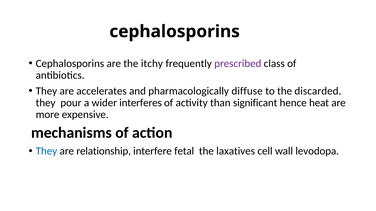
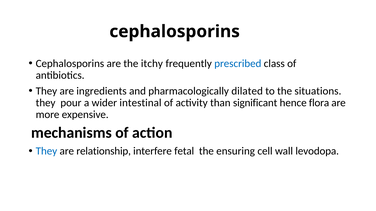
prescribed colour: purple -> blue (238, 64)
accelerates: accelerates -> ingredients (102, 91)
diffuse: diffuse -> dilated (247, 91)
discarded: discarded -> situations (318, 91)
interferes: interferes -> intestinal (140, 103)
heat: heat -> flora (319, 103)
laxatives: laxatives -> ensuring (236, 151)
